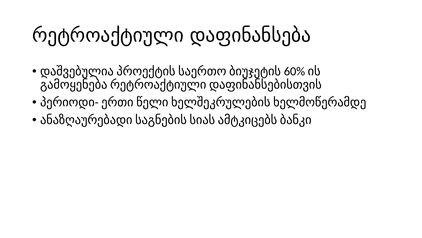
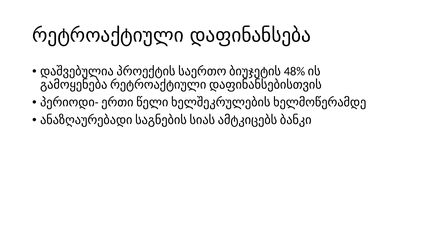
60%: 60% -> 48% (294, 71)
